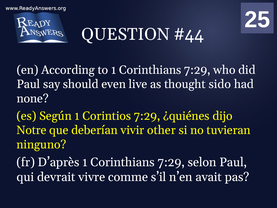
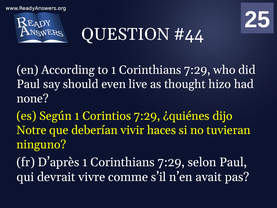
sido: sido -> hizo (220, 84)
other: other -> haces (162, 130)
